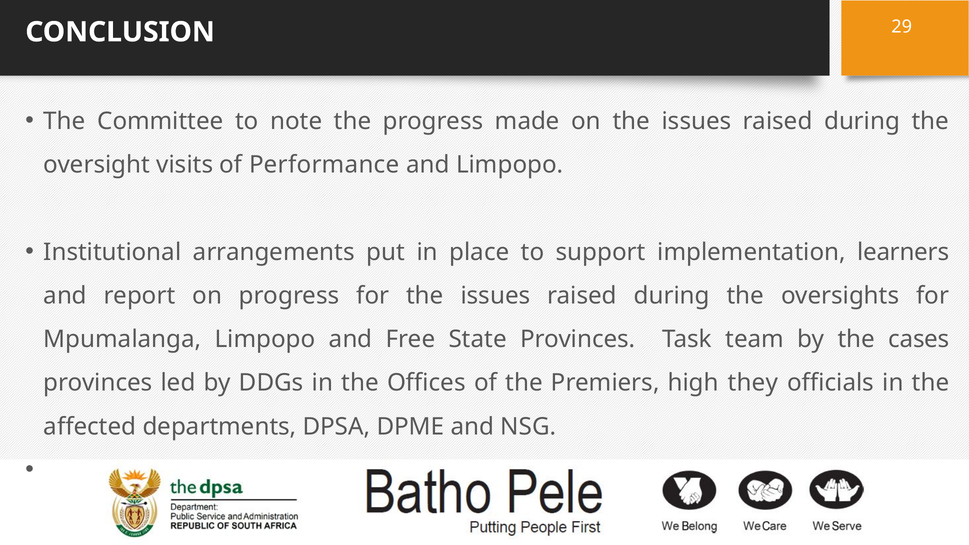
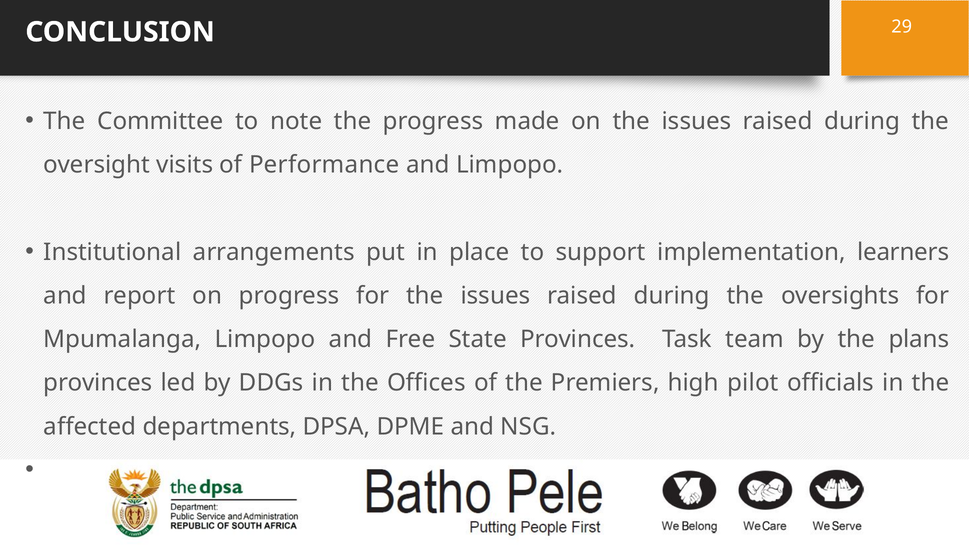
cases: cases -> plans (919, 339)
they: they -> pilot (753, 383)
